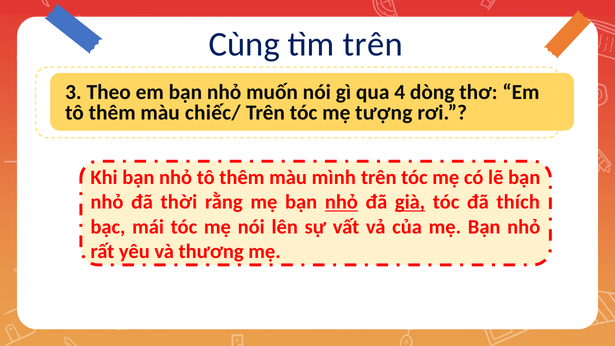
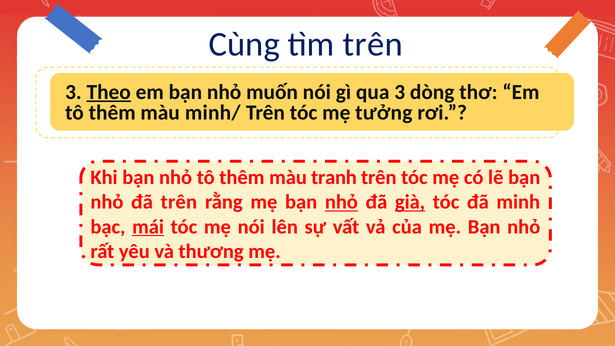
Theo underline: none -> present (109, 92)
qua 4: 4 -> 3 (400, 92)
chiếc/: chiếc/ -> minh/ (213, 113)
tượng: tượng -> tưởng (384, 113)
mình: mình -> tranh (334, 177)
đã thời: thời -> trên (179, 202)
thích: thích -> minh (518, 202)
mái underline: none -> present (148, 227)
